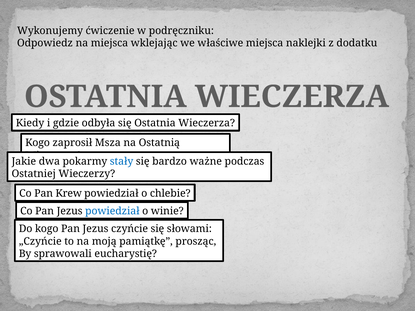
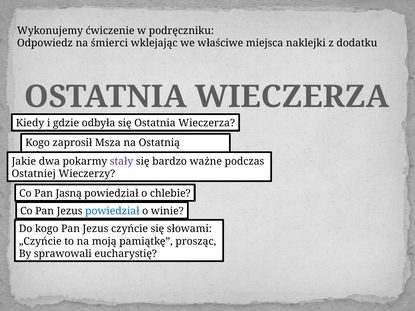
na miejsca: miejsca -> śmierci (109, 43)
stały colour: blue -> purple (122, 161)
Krew: Krew -> Jasną (69, 194)
